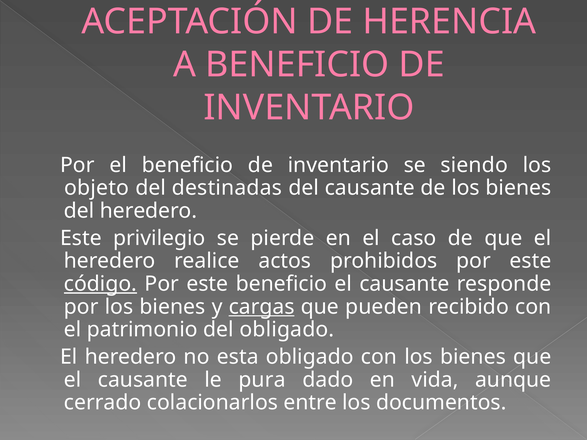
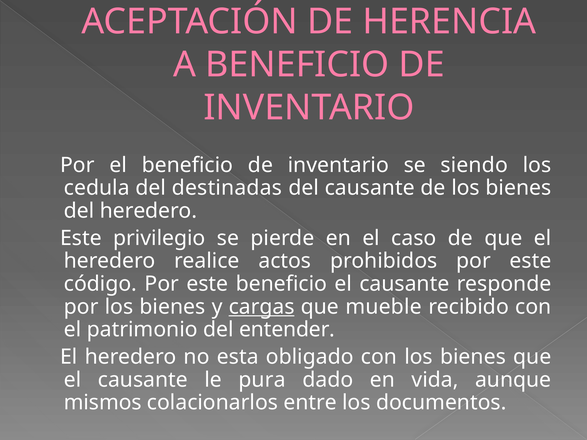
objeto: objeto -> cedula (97, 188)
código underline: present -> none (100, 284)
pueden: pueden -> mueble (384, 307)
del obligado: obligado -> entender (287, 330)
cerrado: cerrado -> mismos (103, 403)
